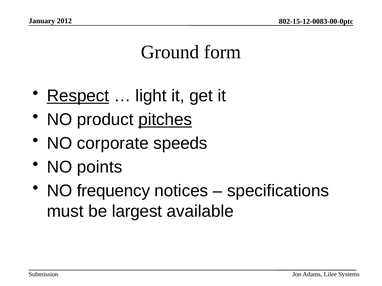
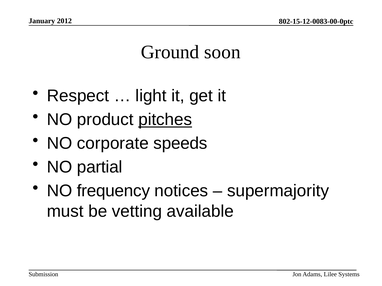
form: form -> soon (222, 52)
Respect underline: present -> none (78, 96)
points: points -> partial (100, 167)
specifications: specifications -> supermajority (278, 191)
largest: largest -> vetting (137, 212)
